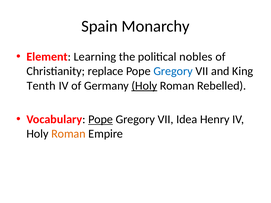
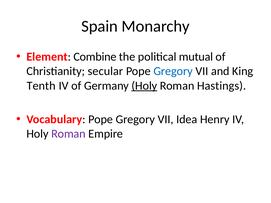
Learning: Learning -> Combine (95, 57)
nobles: nobles -> mutual (196, 57)
replace: replace -> secular (105, 71)
Rebelled: Rebelled -> Hastings (222, 86)
Pope underline: present -> none (101, 120)
Roman colour: orange -> purple (68, 134)
